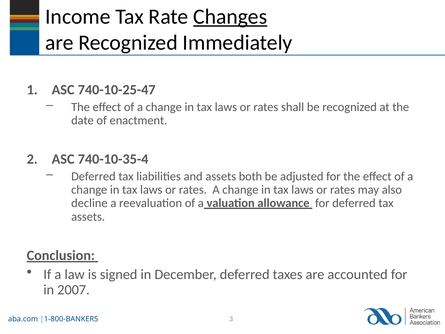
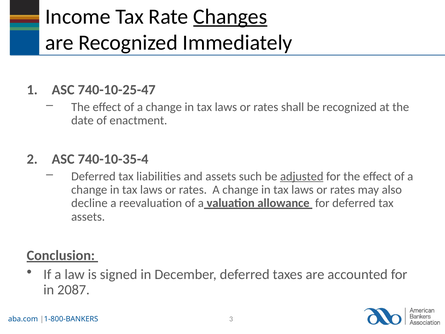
both: both -> such (250, 176)
adjusted underline: none -> present (302, 176)
2007: 2007 -> 2087 (74, 290)
